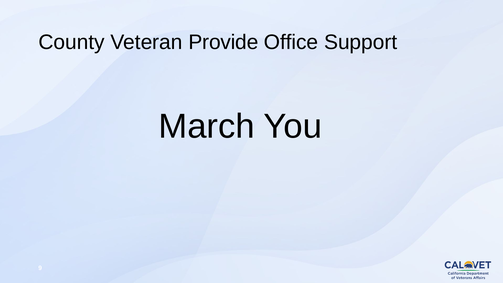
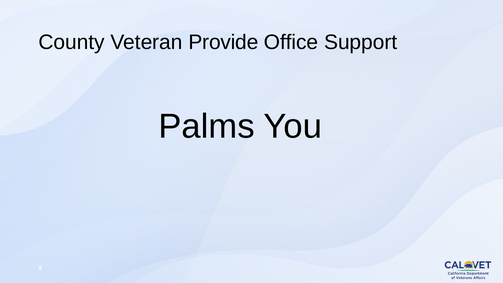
March: March -> Palms (207, 126)
